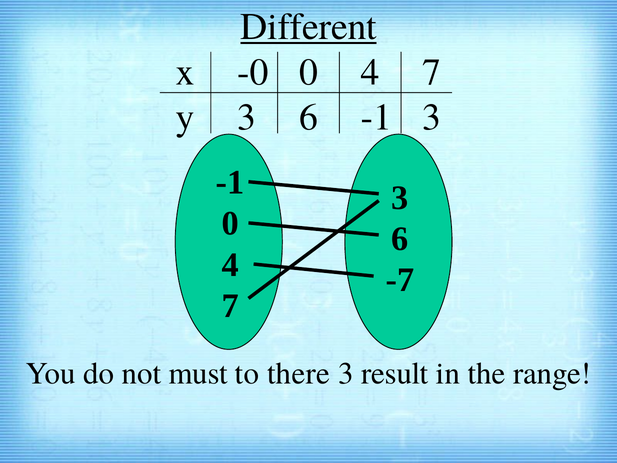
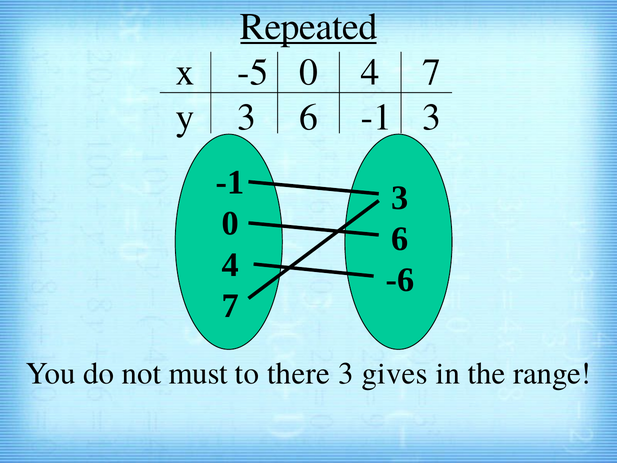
Different: Different -> Repeated (309, 27)
-0: -0 -> -5 (253, 72)
-7: -7 -> -6 (400, 280)
result: result -> gives (395, 373)
